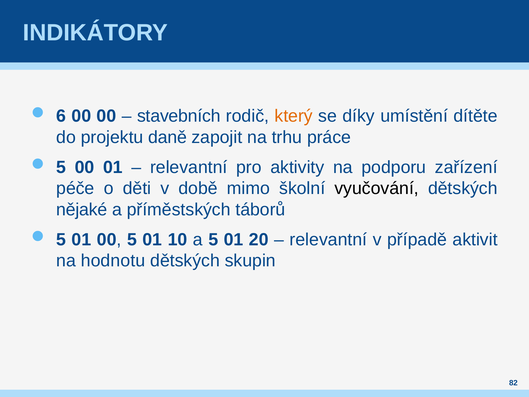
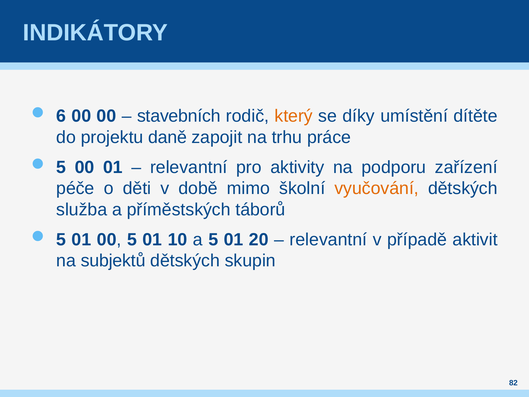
vyučování colour: black -> orange (377, 188)
nějaké: nějaké -> služba (82, 209)
hodnotu: hodnotu -> subjektů (113, 261)
